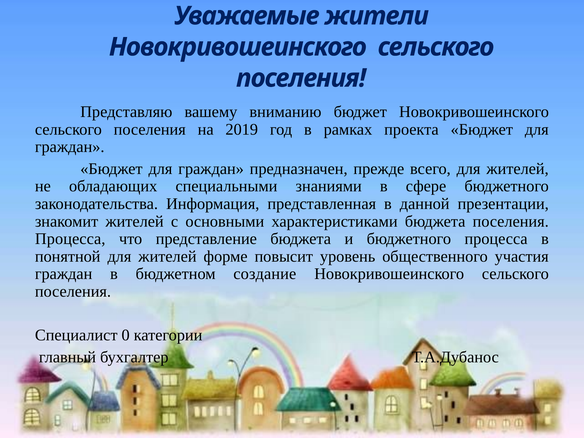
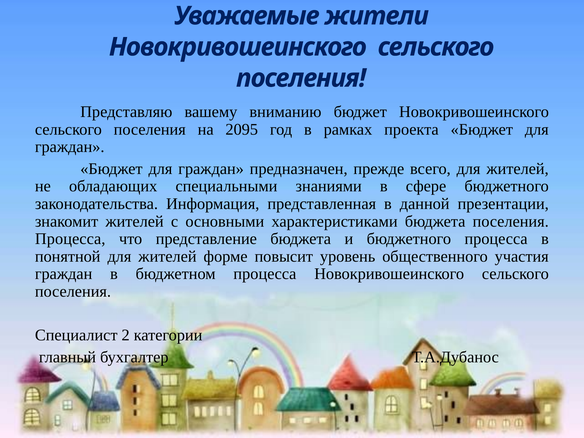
2019: 2019 -> 2095 (242, 129)
бюджетном создание: создание -> процесса (265, 274)
0: 0 -> 2 (126, 335)
